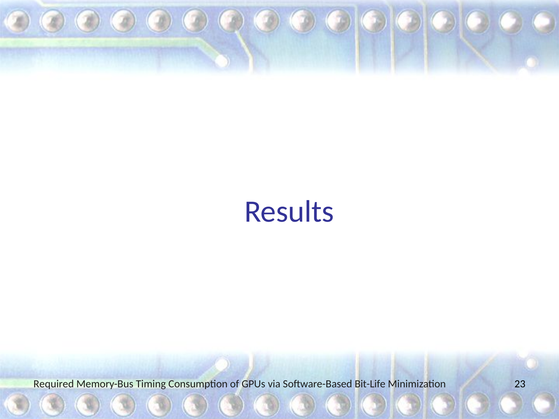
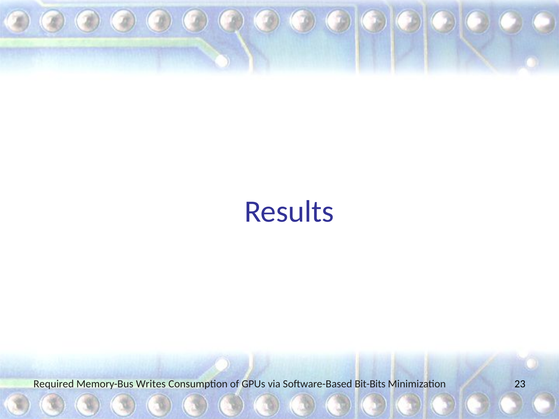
Timing: Timing -> Writes (151, 384)
Bit-Life: Bit-Life -> Bit-Bits (370, 384)
